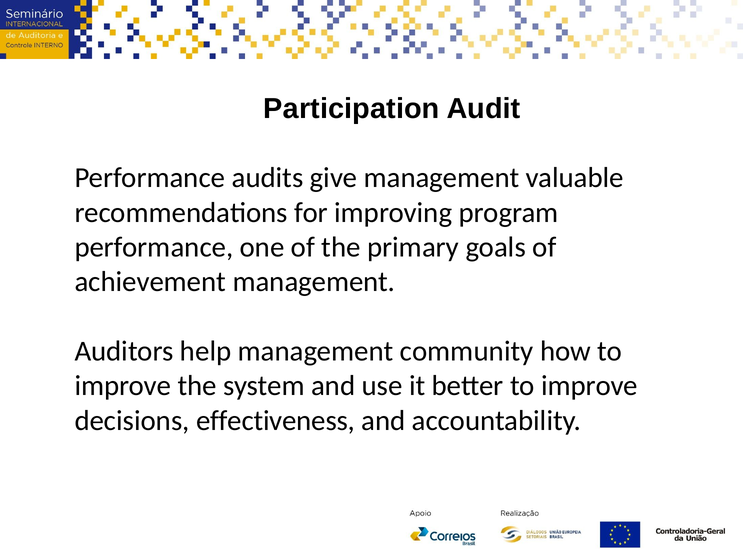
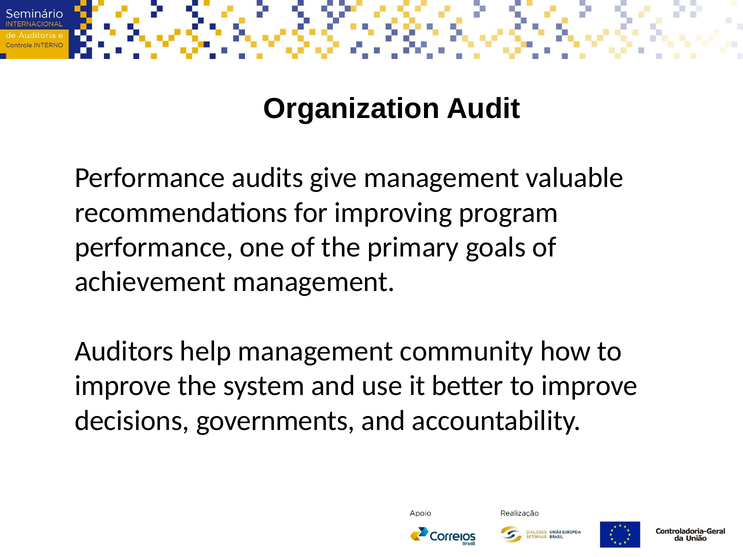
Participation: Participation -> Organization (352, 109)
effectiveness: effectiveness -> governments (276, 421)
